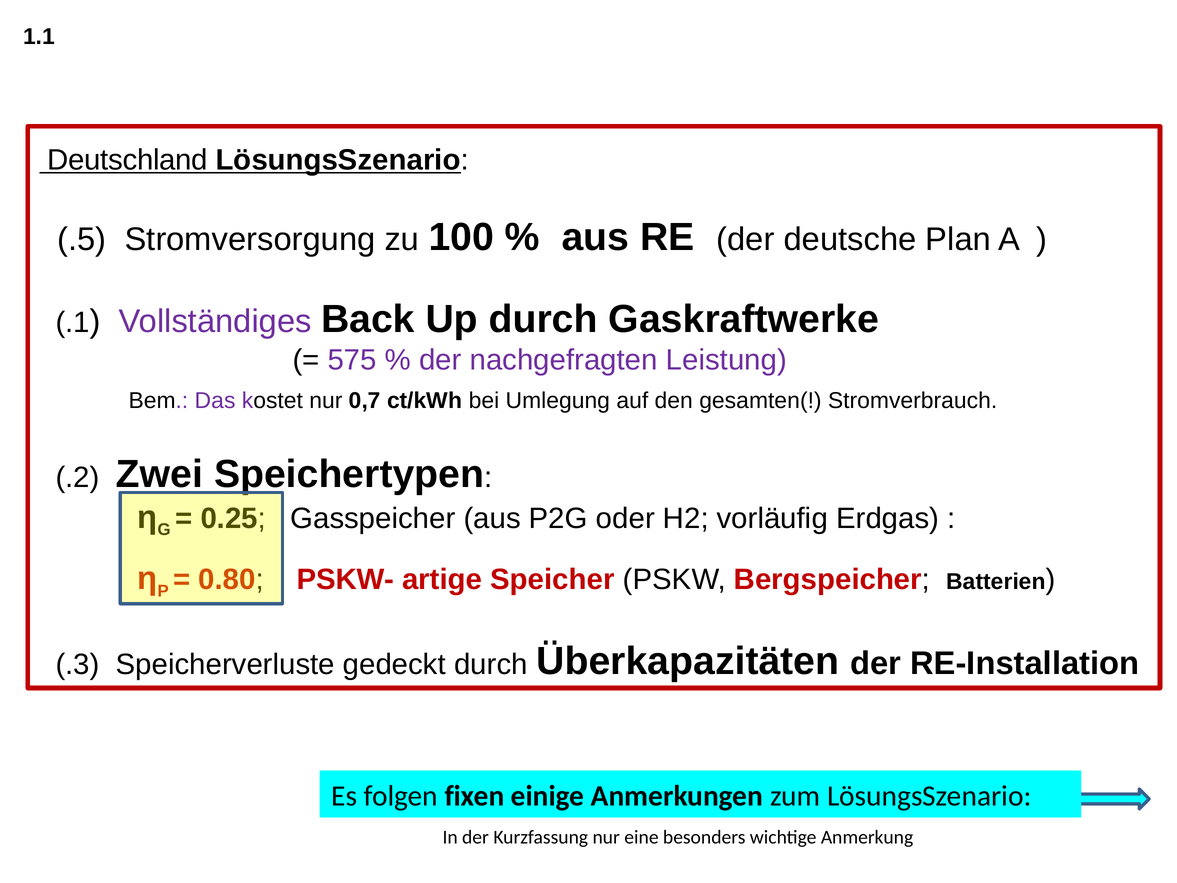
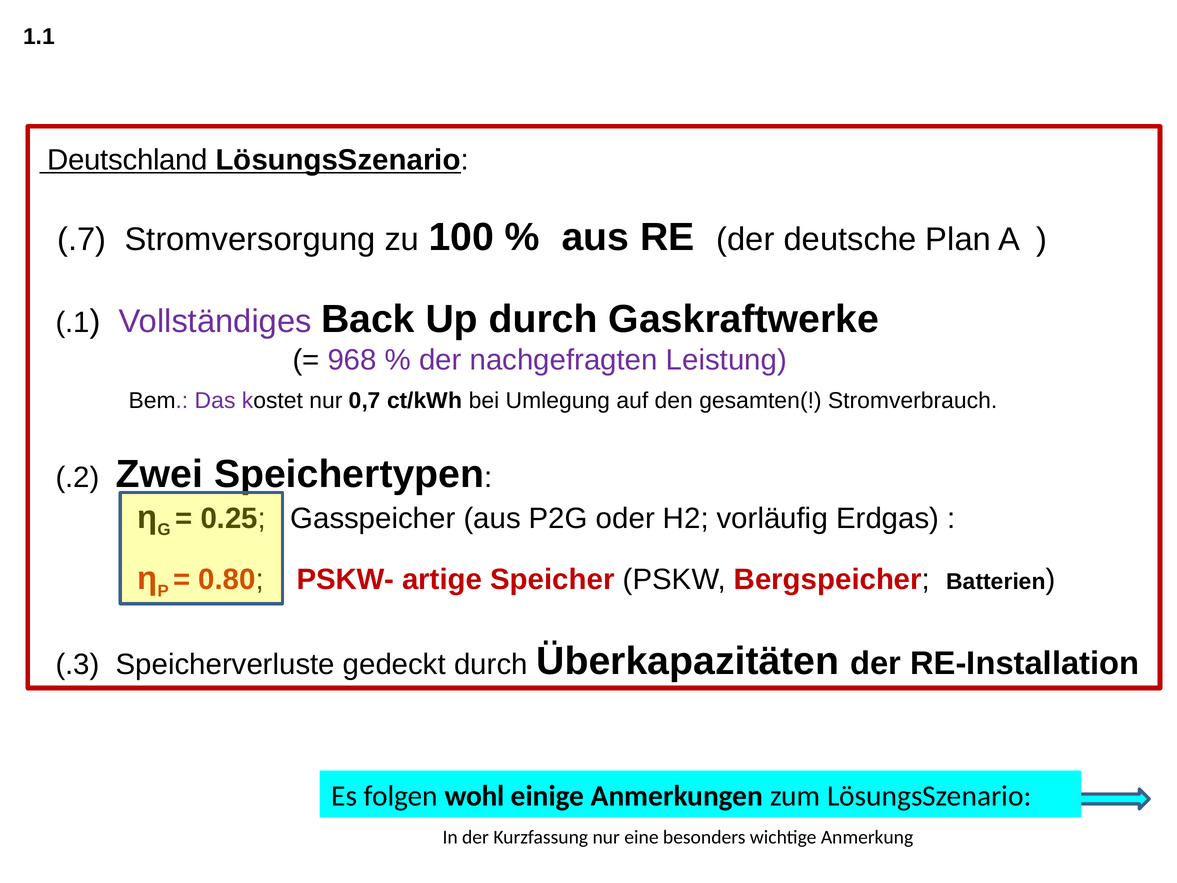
.5: .5 -> .7 (82, 239)
575: 575 -> 968 (352, 360)
fixen: fixen -> wohl (475, 796)
